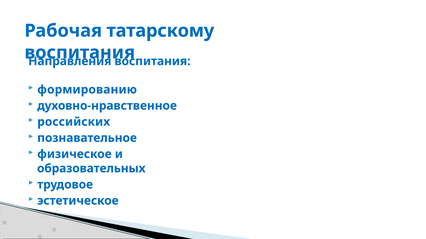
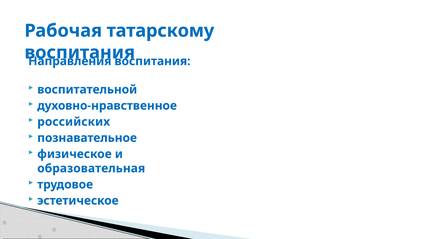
формированию: формированию -> воспитательной (87, 90)
образовательных: образовательных -> образовательная (91, 169)
